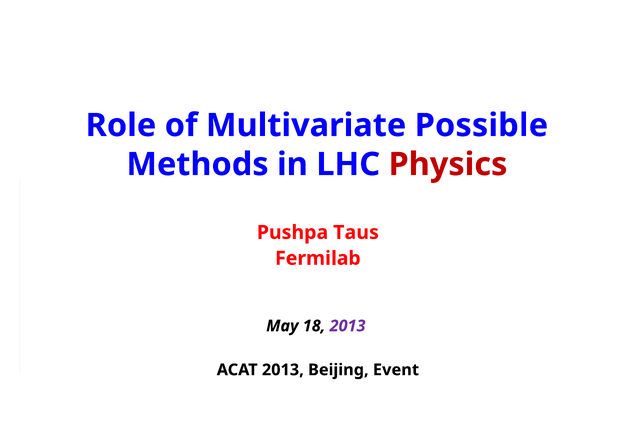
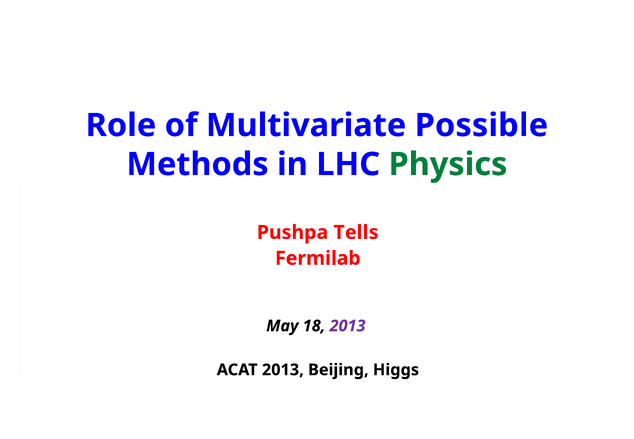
Physics colour: red -> green (448, 164)
Taus: Taus -> Tells (356, 232)
Event: Event -> Higgs (396, 370)
